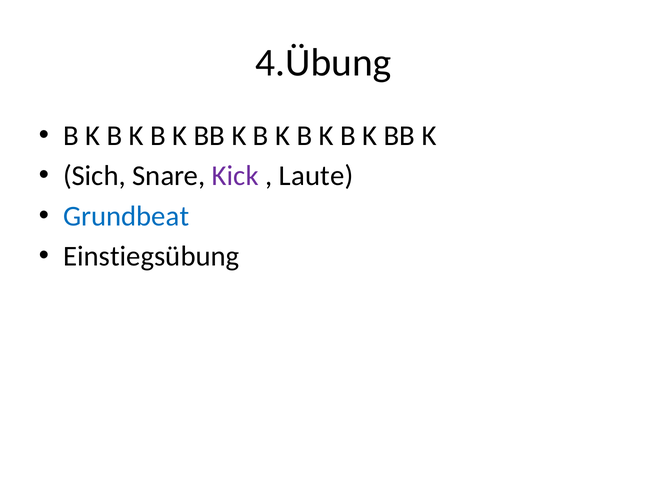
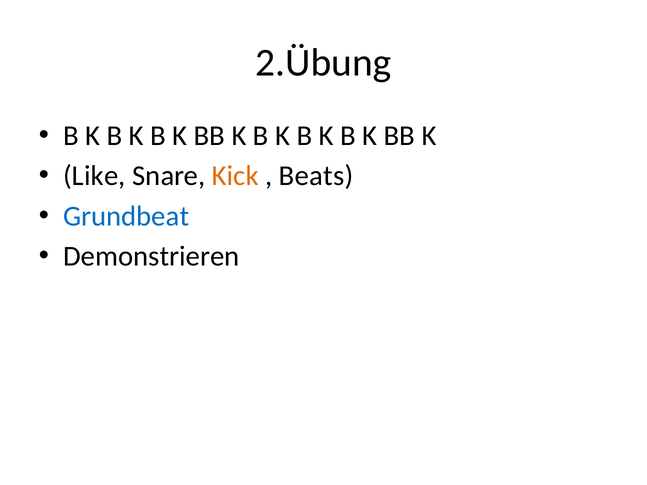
4.Übung: 4.Übung -> 2.Übung (323, 63)
Sich: Sich -> Like (94, 176)
Kick colour: purple -> orange (235, 176)
Laute: Laute -> Beats (316, 176)
Einstiegsübung: Einstiegsübung -> Demonstrieren (151, 257)
